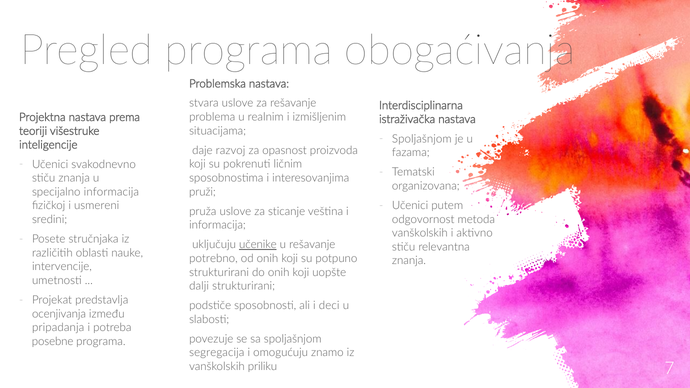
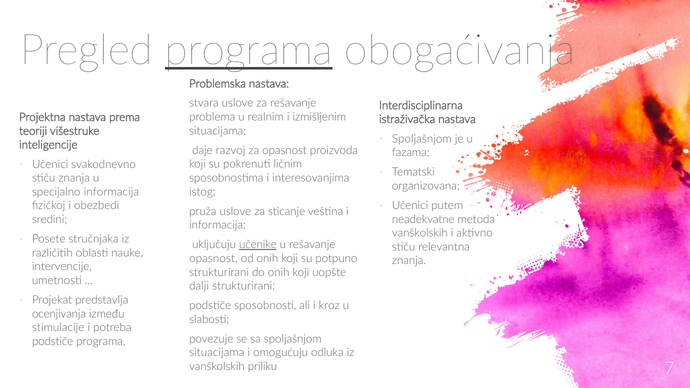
programa underline: none -> present (249, 50)
pruži: pruži -> istog (202, 192)
usmereni: usmereni -> obezbedi (97, 206)
odgovornost: odgovornost -> neadekvatne (423, 219)
potrebno: potrebno -> opasnost (213, 259)
deci: deci -> kroz (329, 306)
pripadanja: pripadanja -> stimulacije (58, 328)
posebne: posebne -> podstiče (53, 341)
segregacija: segregacija -> situacijama (217, 353)
znamo: znamo -> odluka (327, 353)
